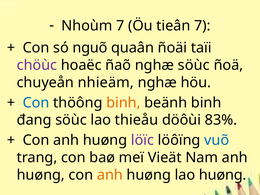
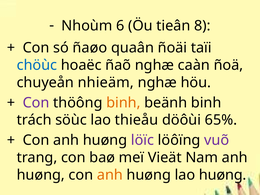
Nhoùm 7: 7 -> 6 (120, 26)
tieân 7: 7 -> 8 (202, 26)
nguõ: nguõ -> ñaøo (90, 48)
chöùc colour: purple -> blue (37, 65)
nghæ söùc: söùc -> caàn (194, 65)
Con colour: blue -> purple (36, 103)
đang: đang -> trách (34, 120)
83%: 83% -> 65% (221, 120)
vuõ colour: blue -> purple (217, 140)
